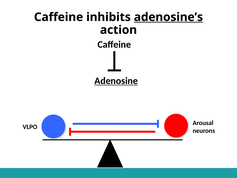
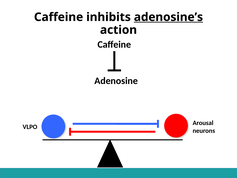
Adenosine underline: present -> none (116, 81)
